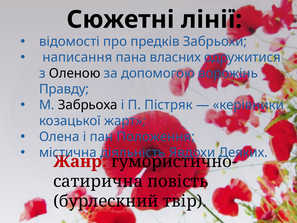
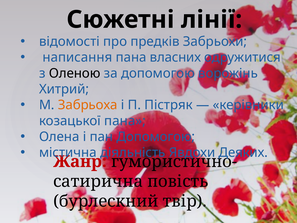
Правду: Правду -> Хитрий (64, 89)
Забрьоха colour: black -> orange (88, 105)
козацької жарт: жарт -> пана (125, 121)
пан Положення: Положення -> Допомогою (156, 137)
